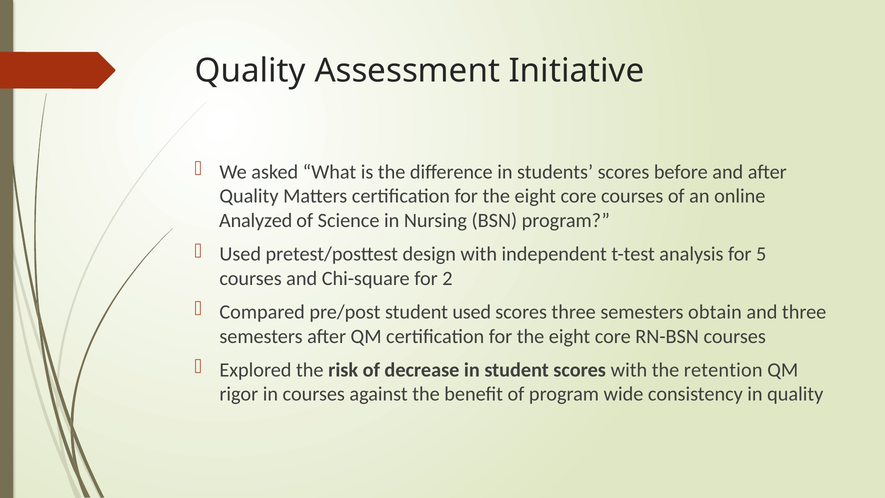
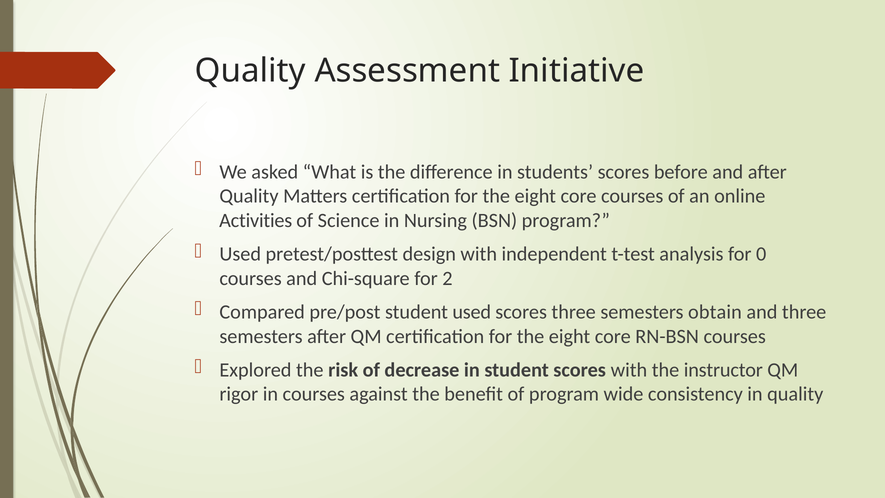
Analyzed: Analyzed -> Activities (256, 220)
5: 5 -> 0 (761, 254)
retention: retention -> instructor (723, 370)
